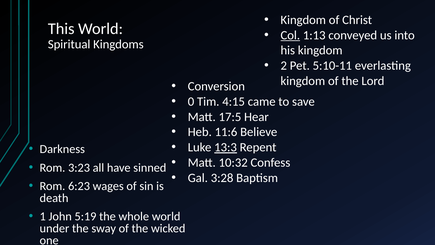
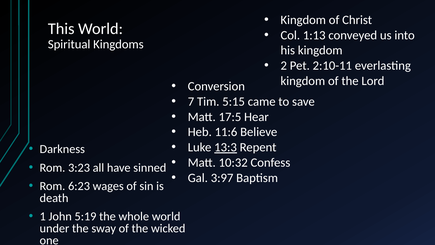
Col underline: present -> none (290, 35)
5:10-11: 5:10-11 -> 2:10-11 (332, 66)
0: 0 -> 7 (191, 101)
4:15: 4:15 -> 5:15 (234, 101)
3:28: 3:28 -> 3:97 (222, 178)
